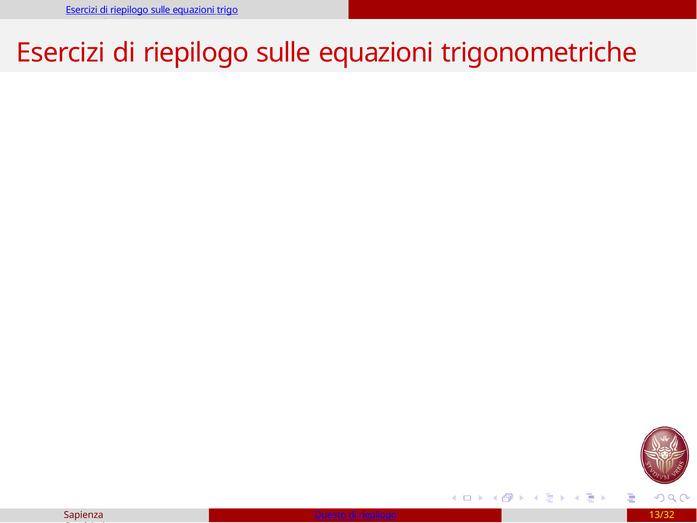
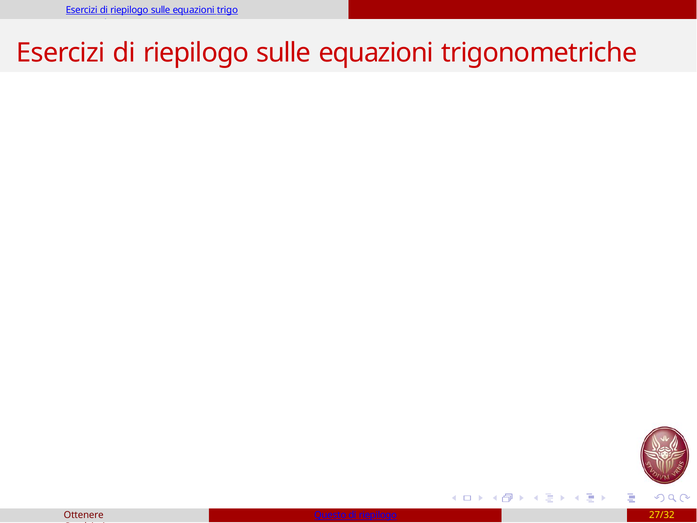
Sapienza: Sapienza -> Ottenere (84, 516)
13/32: 13/32 -> 27/32 (662, 516)
